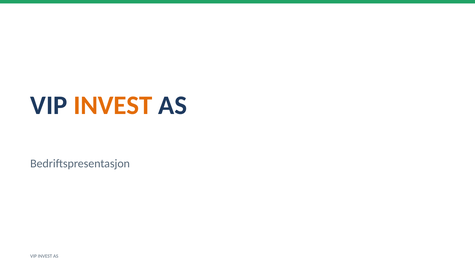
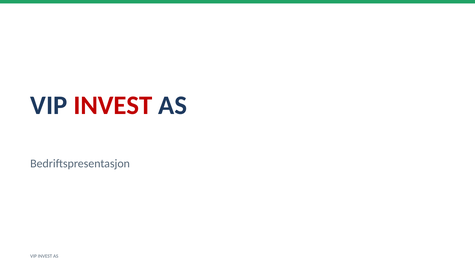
INVEST colour: orange -> red (113, 105)
